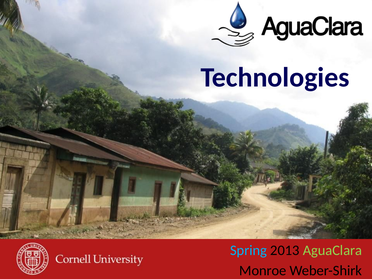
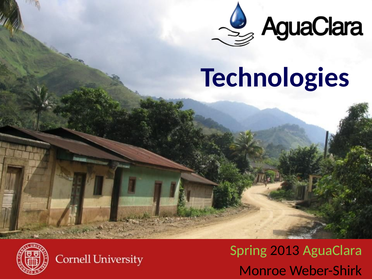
Spring colour: light blue -> light green (249, 250)
